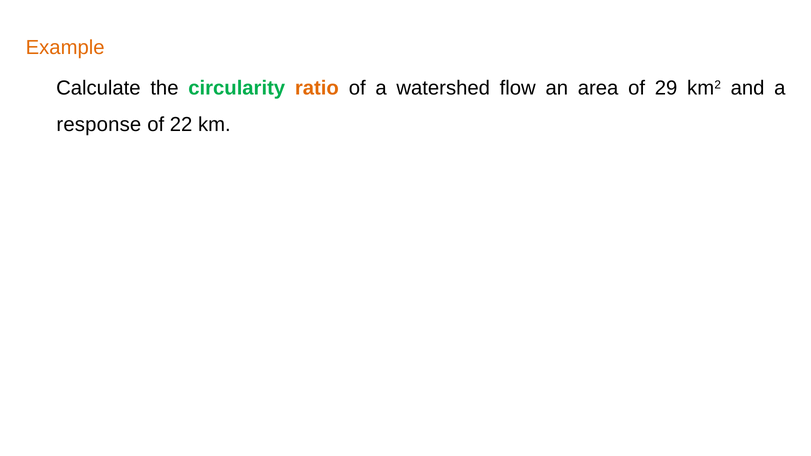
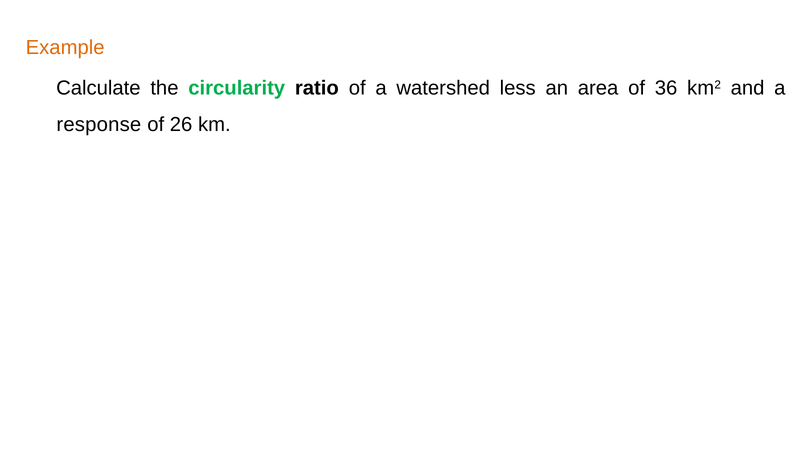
ratio colour: orange -> black (317, 88)
flow: flow -> less (518, 88)
29: 29 -> 36 (666, 88)
22: 22 -> 26 (181, 125)
